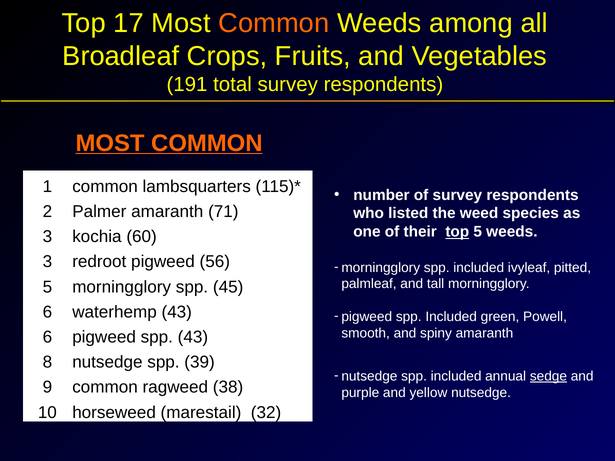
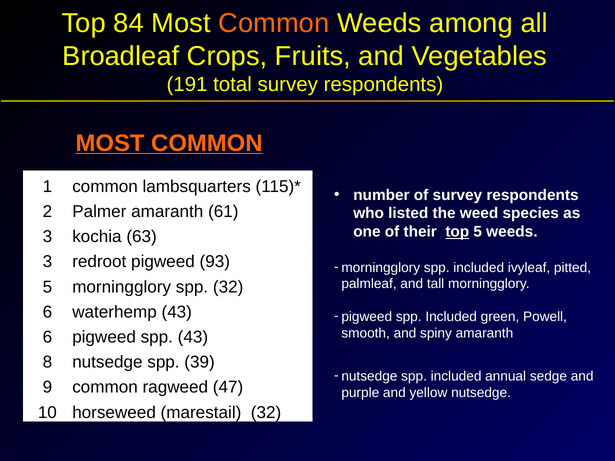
17: 17 -> 84 (129, 23)
71: 71 -> 61 (223, 212)
60: 60 -> 63 (142, 237)
56: 56 -> 93 (215, 262)
spp 45: 45 -> 32 (228, 287)
sedge underline: present -> none (548, 376)
38: 38 -> 47 (228, 387)
